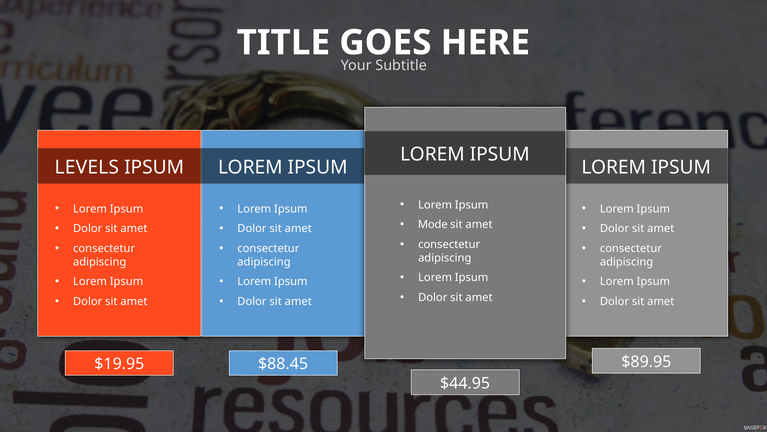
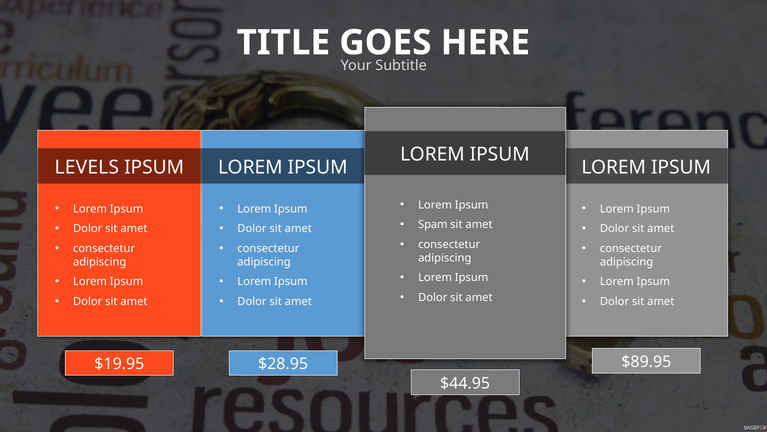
Mode: Mode -> Spam (433, 224)
$88.45: $88.45 -> $28.95 (283, 364)
